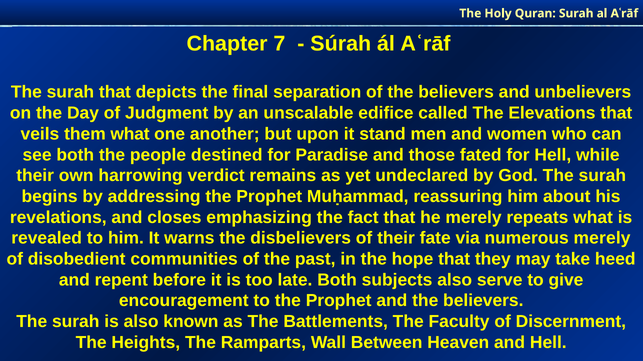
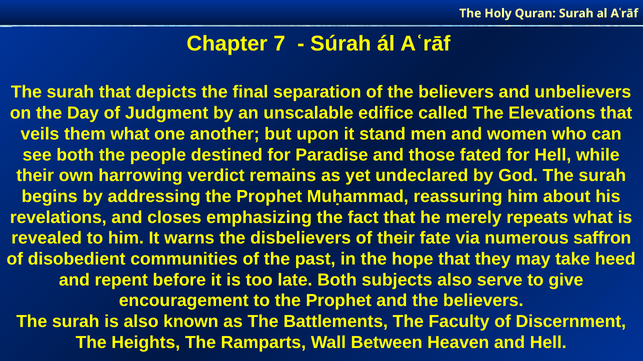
numerous merely: merely -> saffron (602, 239)
